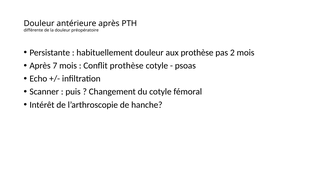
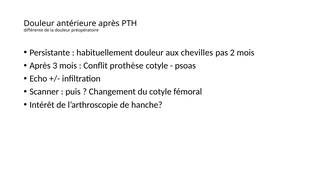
aux prothèse: prothèse -> chevilles (197, 53)
7: 7 -> 3 (55, 66)
